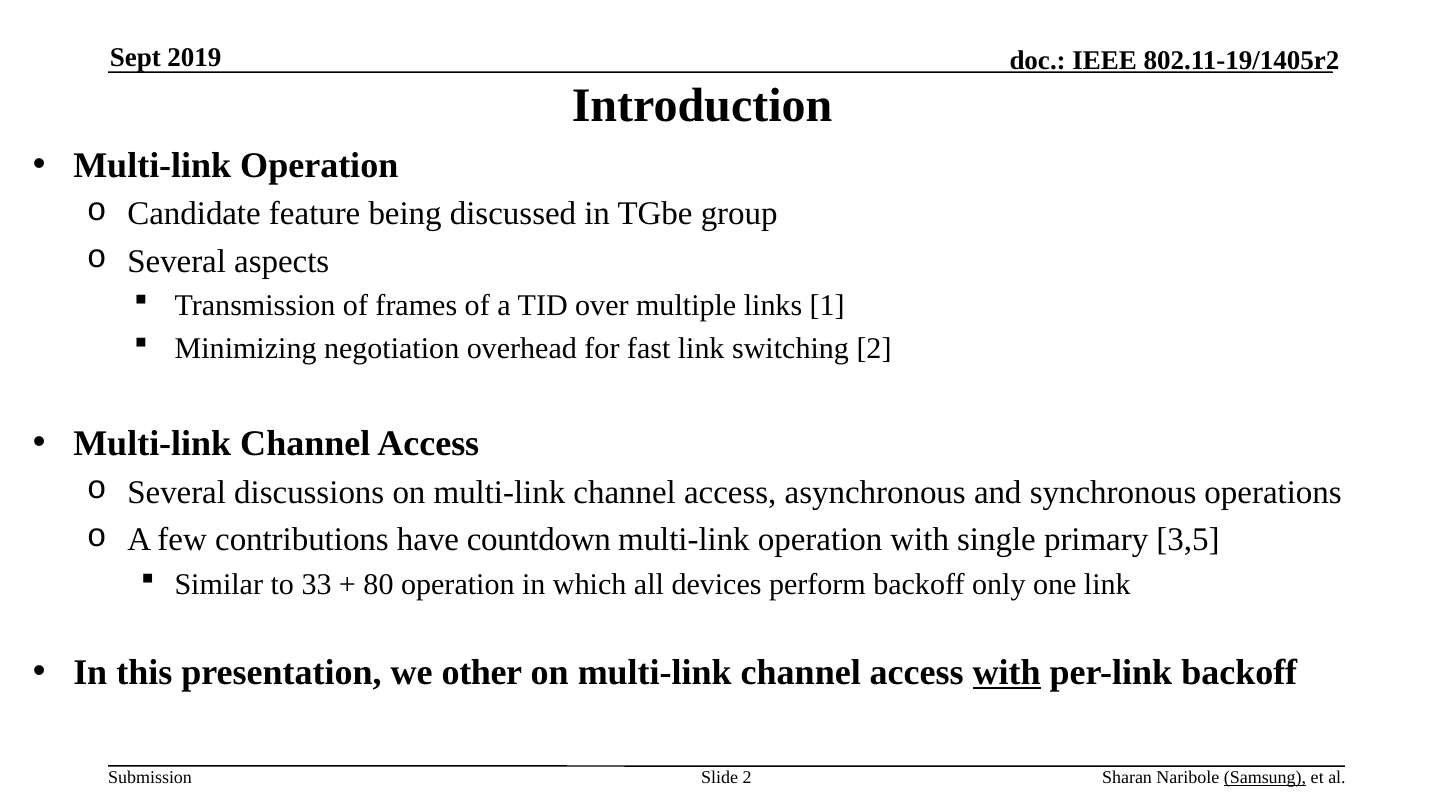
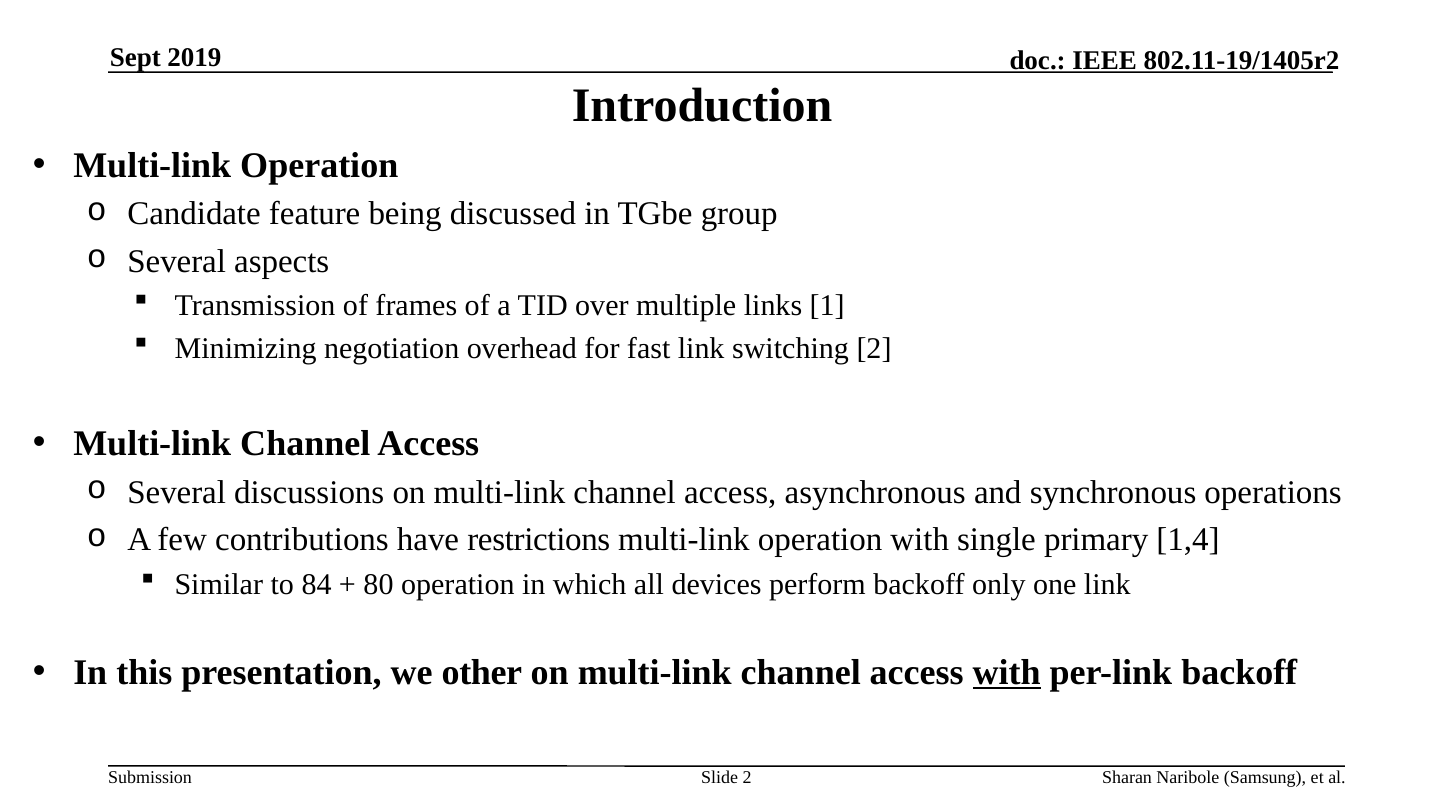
countdown: countdown -> restrictions (539, 539)
3,5: 3,5 -> 1,4 (1188, 539)
33: 33 -> 84 (317, 584)
Samsung underline: present -> none (1265, 777)
